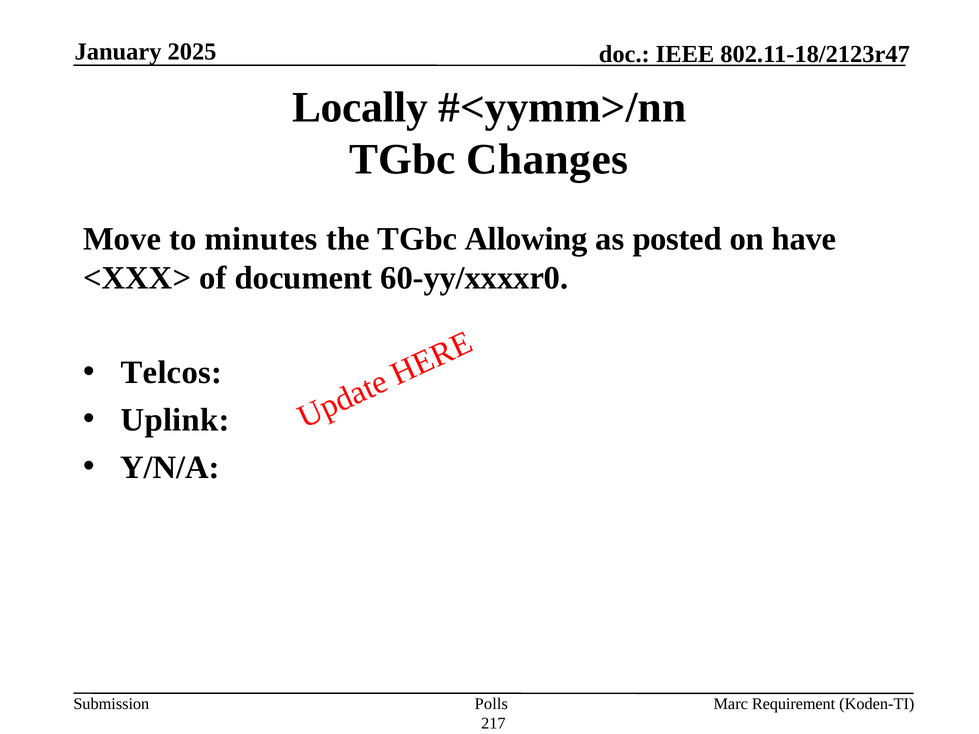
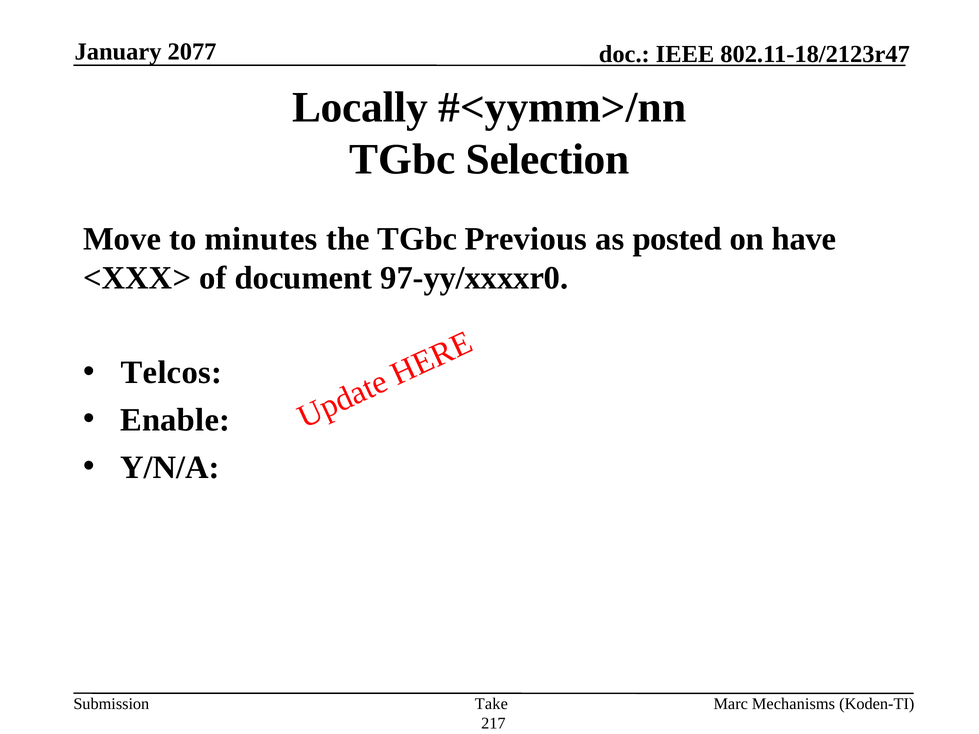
2025: 2025 -> 2077 (192, 52)
Changes: Changes -> Selection (548, 160)
Allowing: Allowing -> Previous (526, 239)
60-yy/xxxxr0: 60-yy/xxxxr0 -> 97-yy/xxxxr0 (474, 278)
Uplink: Uplink -> Enable (175, 420)
Polls: Polls -> Take (491, 704)
Requirement: Requirement -> Mechanisms (793, 704)
